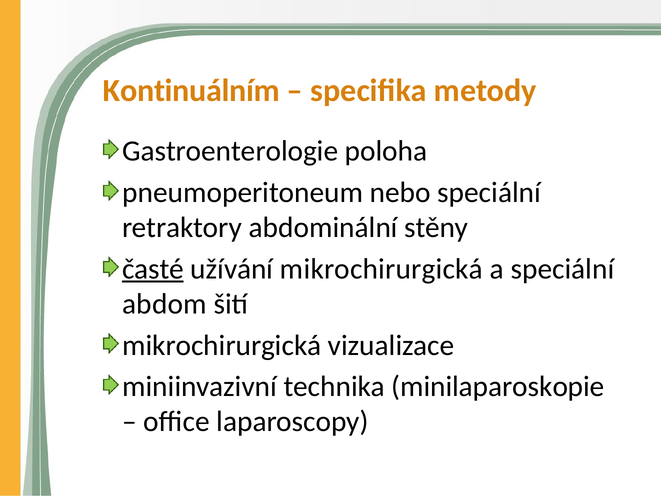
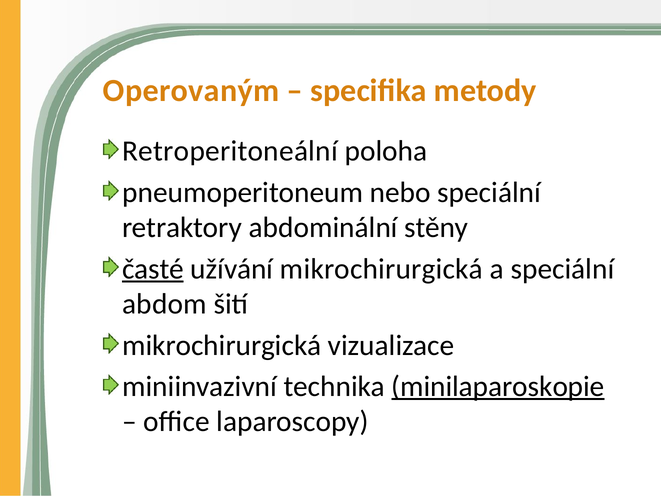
Kontinuálním: Kontinuálním -> Operovaným (191, 90)
Gastroenterologie: Gastroenterologie -> Retroperitoneální (230, 151)
minilaparoskopie underline: none -> present (498, 386)
